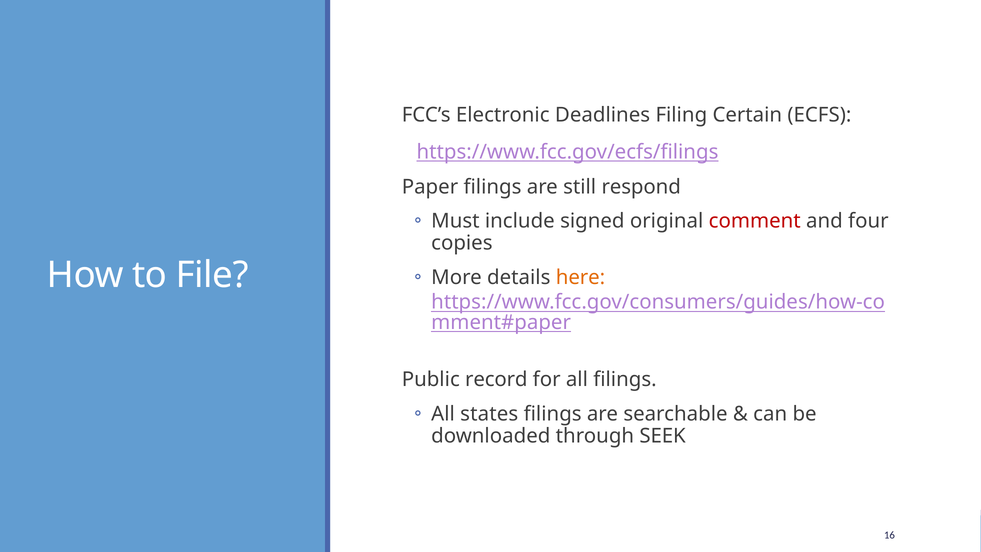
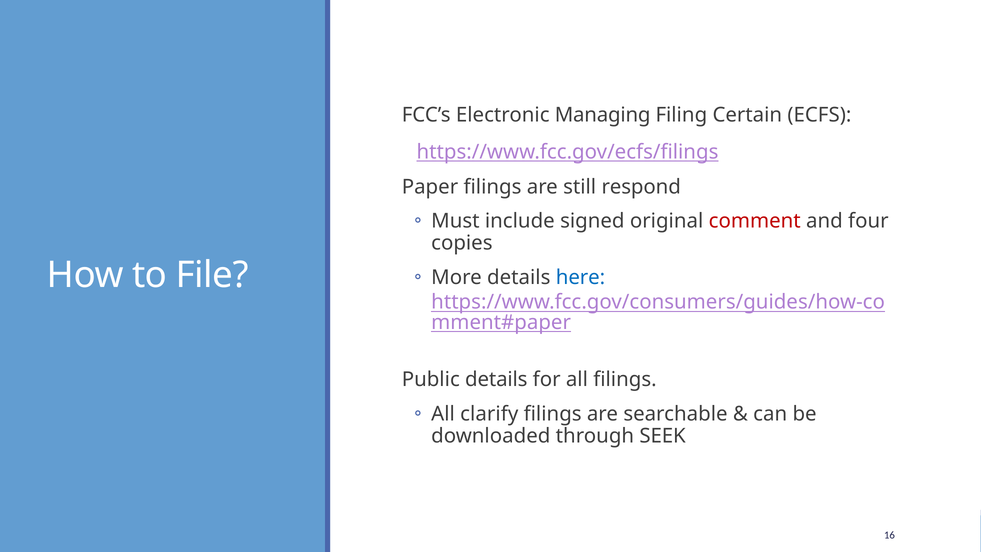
Deadlines: Deadlines -> Managing (603, 115)
here colour: orange -> blue (580, 277)
Public record: record -> details (496, 379)
states: states -> clarify (489, 414)
